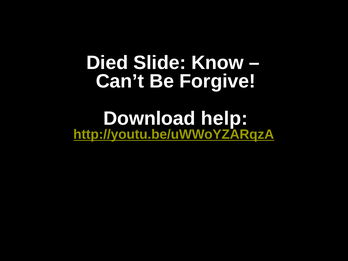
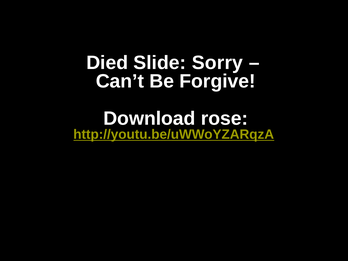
Know: Know -> Sorry (217, 63)
help: help -> rose (224, 118)
